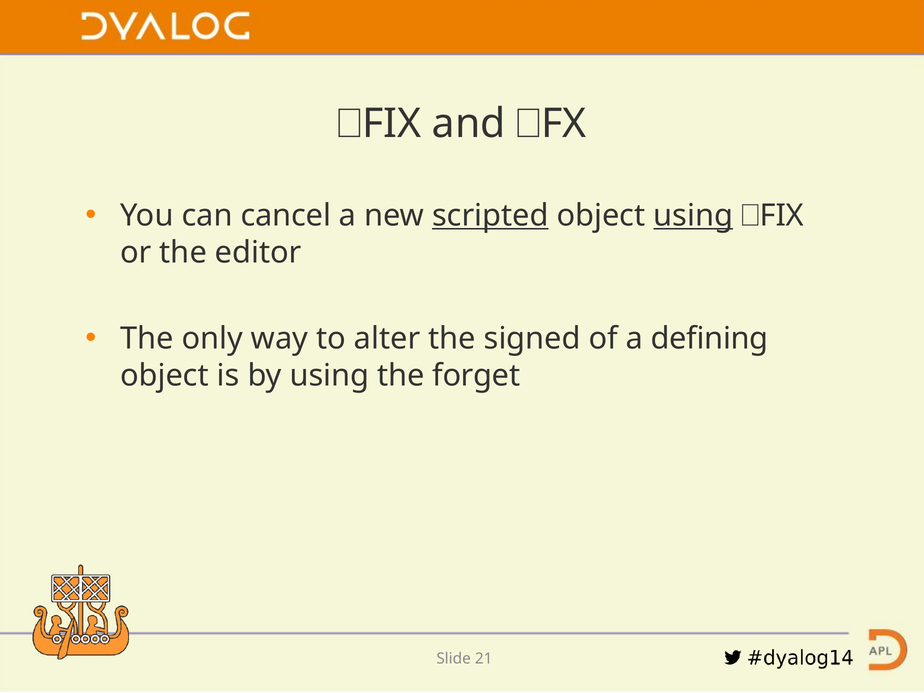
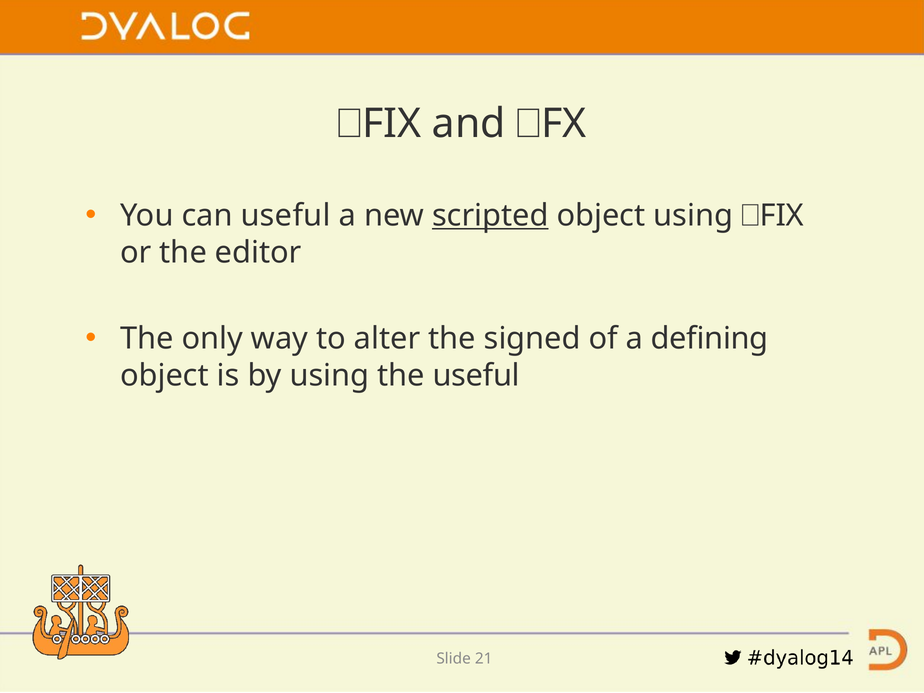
can cancel: cancel -> useful (286, 216)
using underline: present -> none (693, 216)
the forget: forget -> useful (476, 376)
